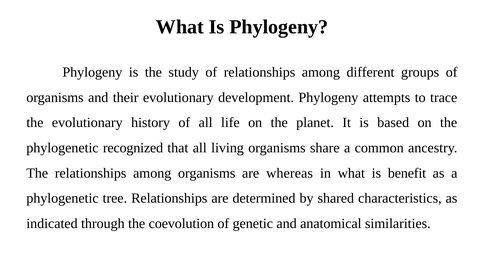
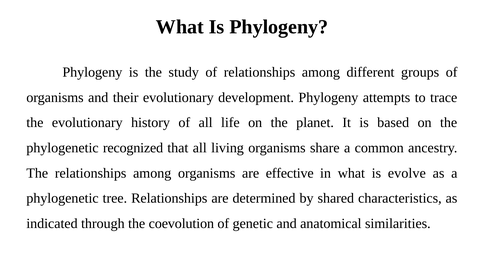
whereas: whereas -> effective (290, 173)
benefit: benefit -> evolve (407, 173)
